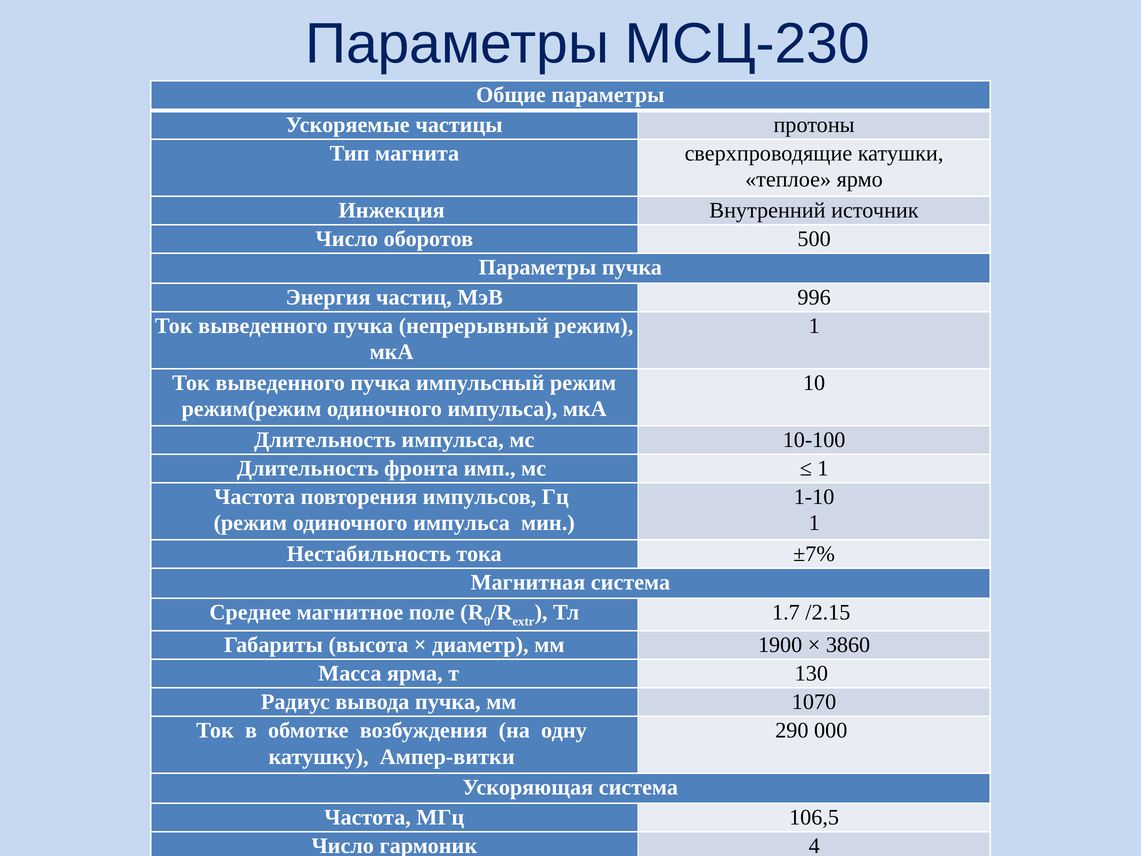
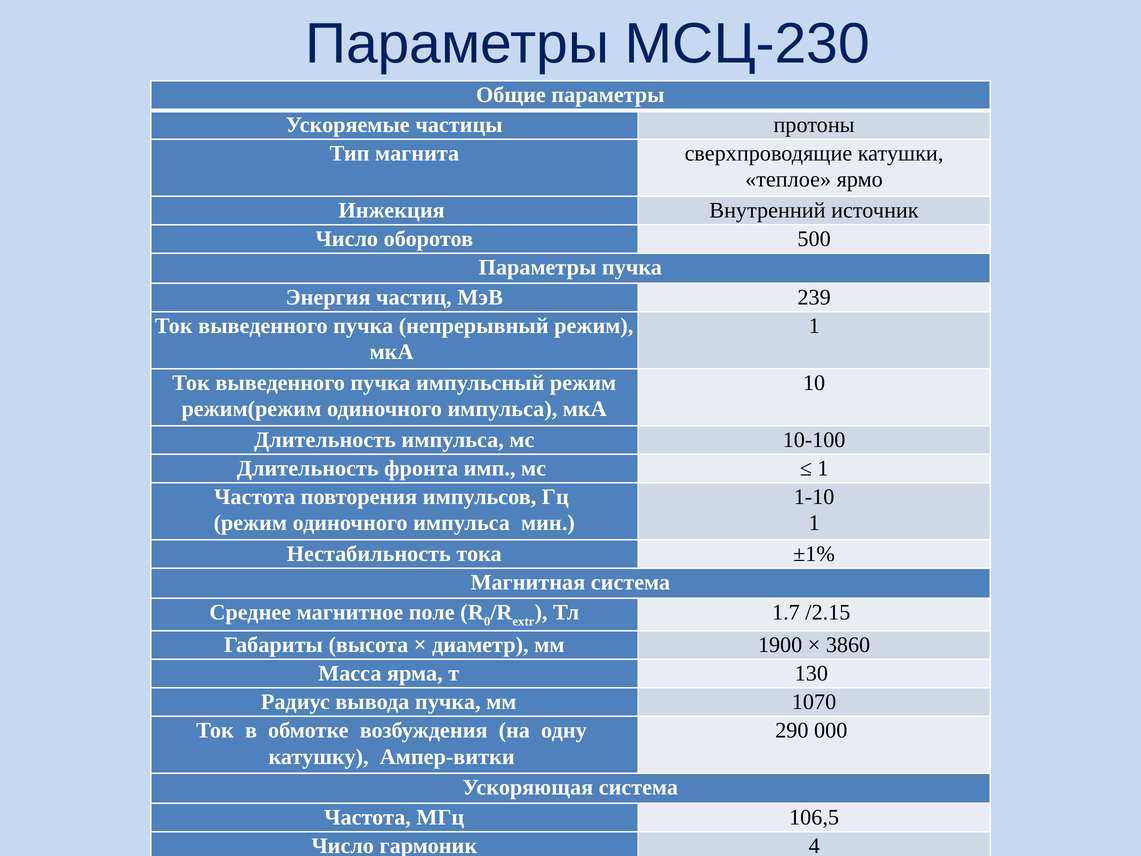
996: 996 -> 239 (814, 297)
±7%: ±7% -> ±1% (814, 554)
